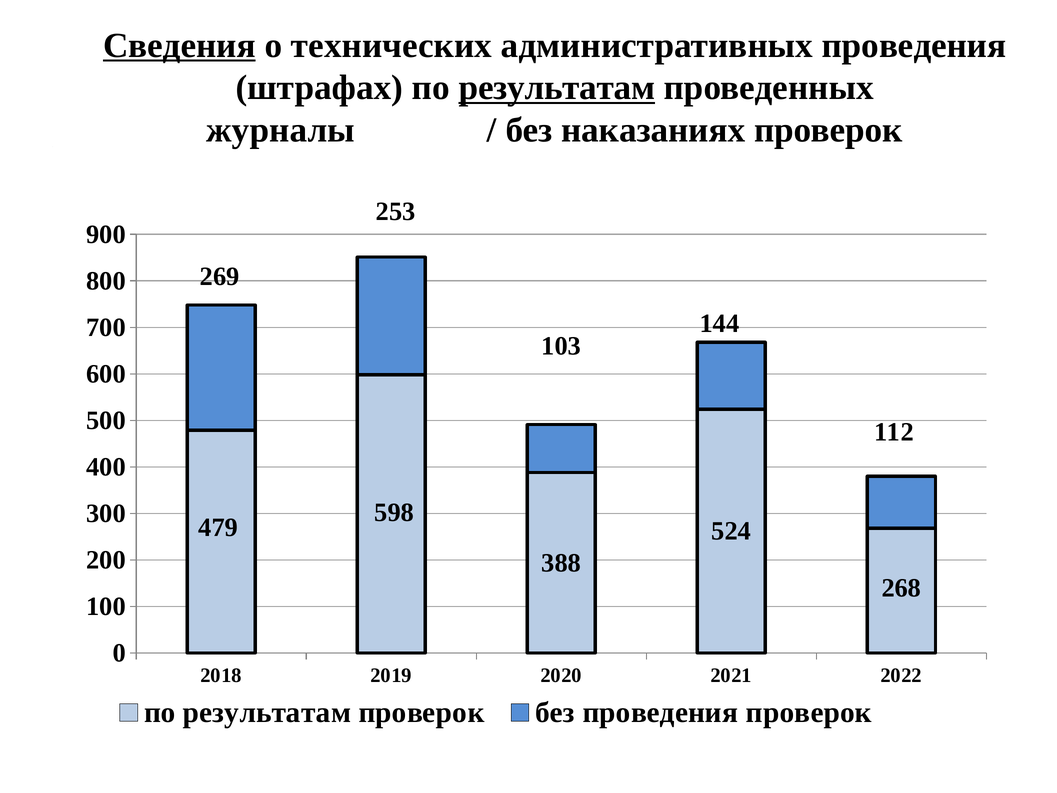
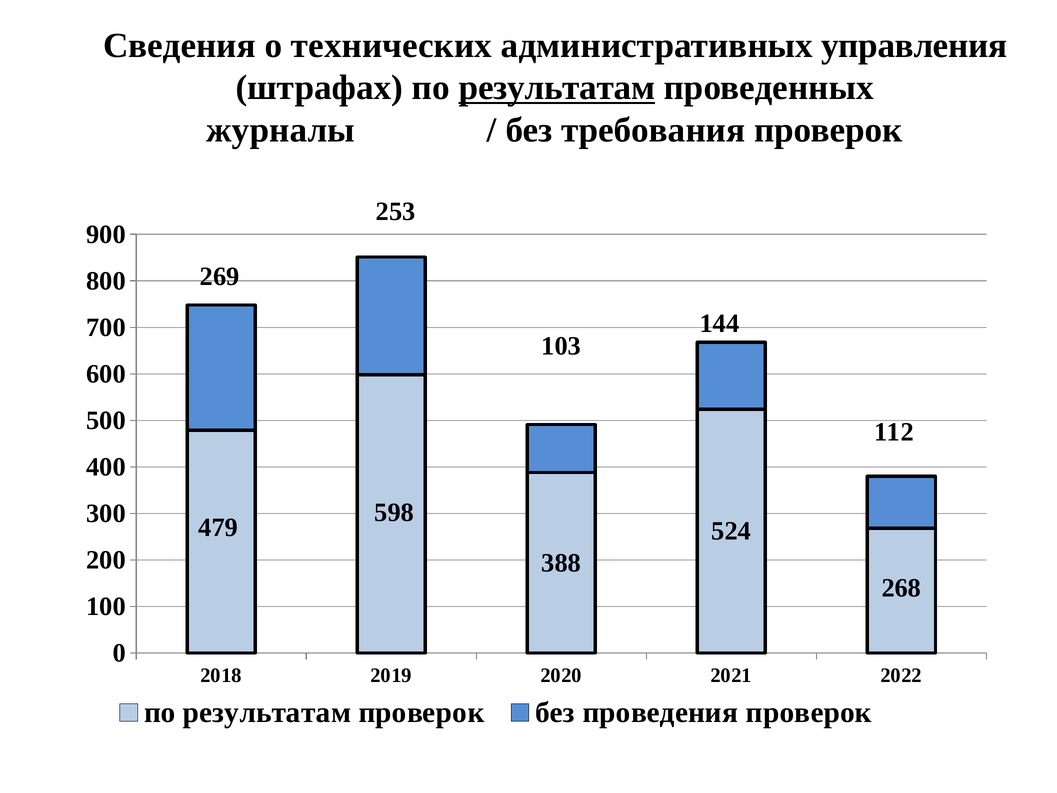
Сведения underline: present -> none (179, 45)
административных проведения: проведения -> управления (914, 45)
наказаниях: наказаниях -> требования (653, 130)
